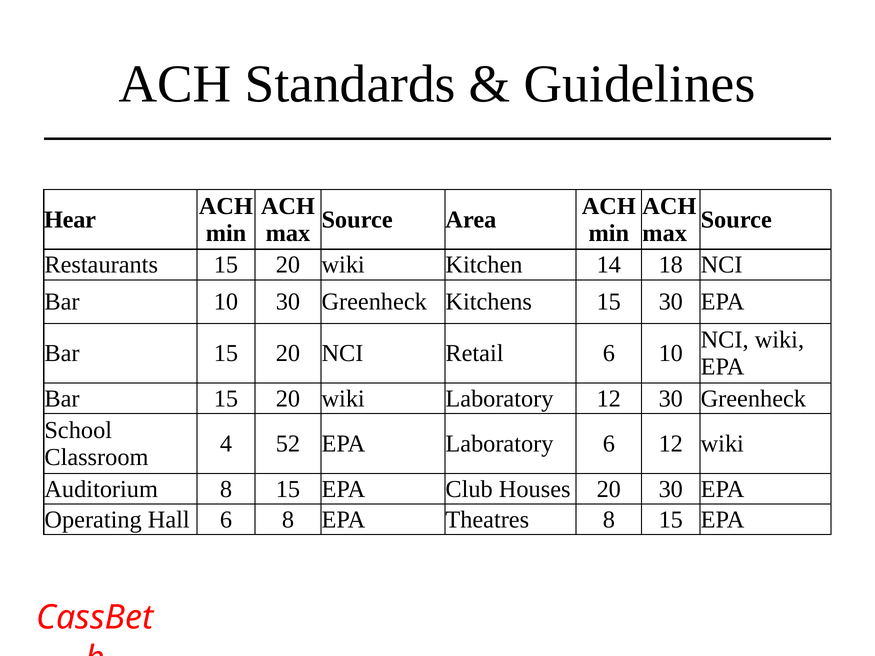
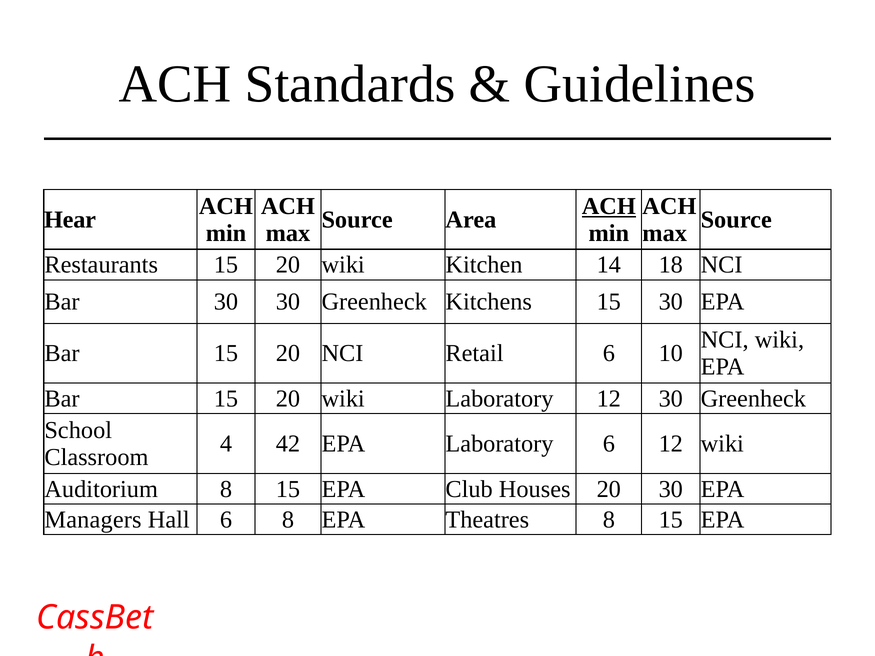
ACH underline: none -> present (609, 206)
Bar 10: 10 -> 30 (226, 302)
52: 52 -> 42 (288, 444)
Operating: Operating -> Managers (93, 520)
